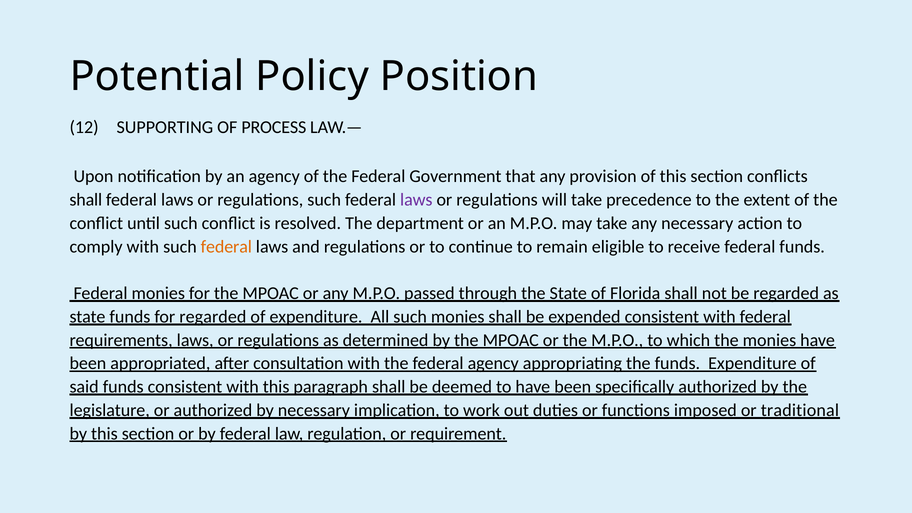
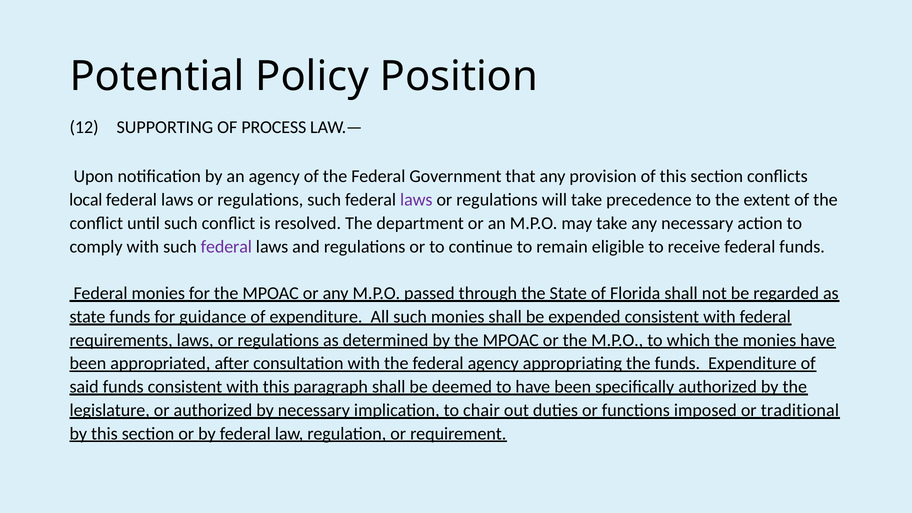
shall: shall -> local (86, 200)
federal colour: orange -> purple (226, 247)
for regarded: regarded -> guidance (213, 317)
work: work -> chair (481, 410)
